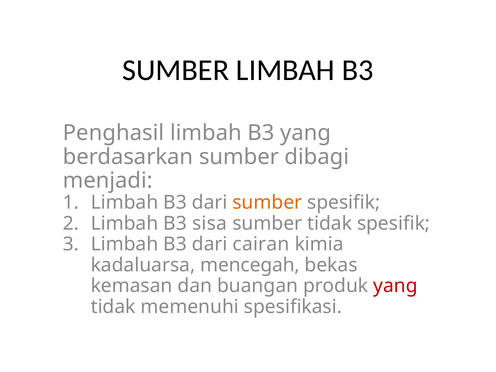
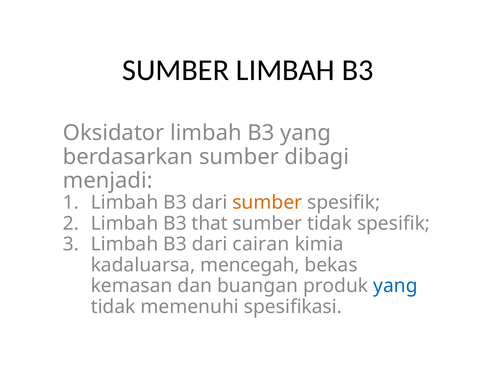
Penghasil: Penghasil -> Oksidator (114, 133)
sisa: sisa -> that (210, 223)
yang colour: red -> blue (395, 286)
